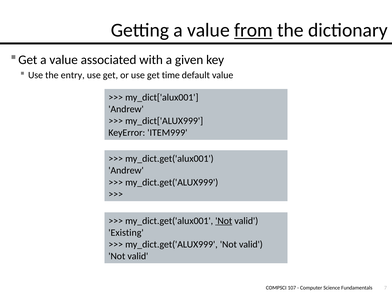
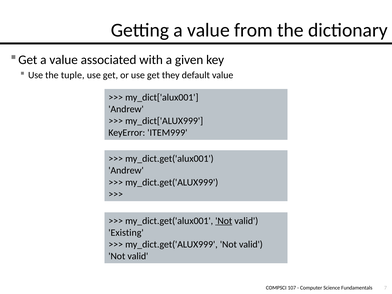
from underline: present -> none (253, 30)
entry: entry -> tuple (73, 75)
time: time -> they (171, 75)
